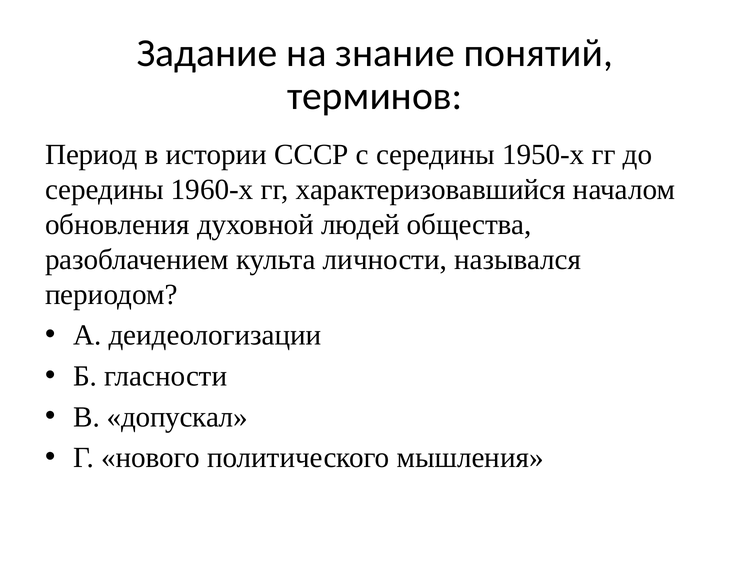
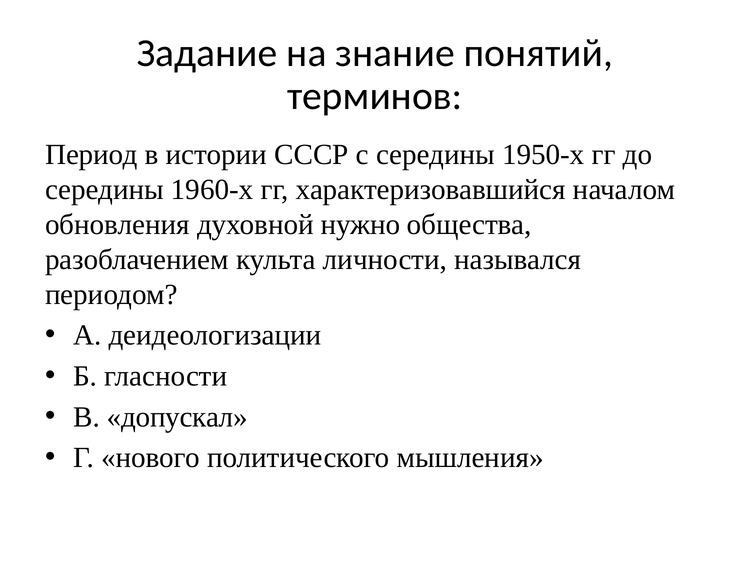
людей: людей -> нужно (360, 224)
